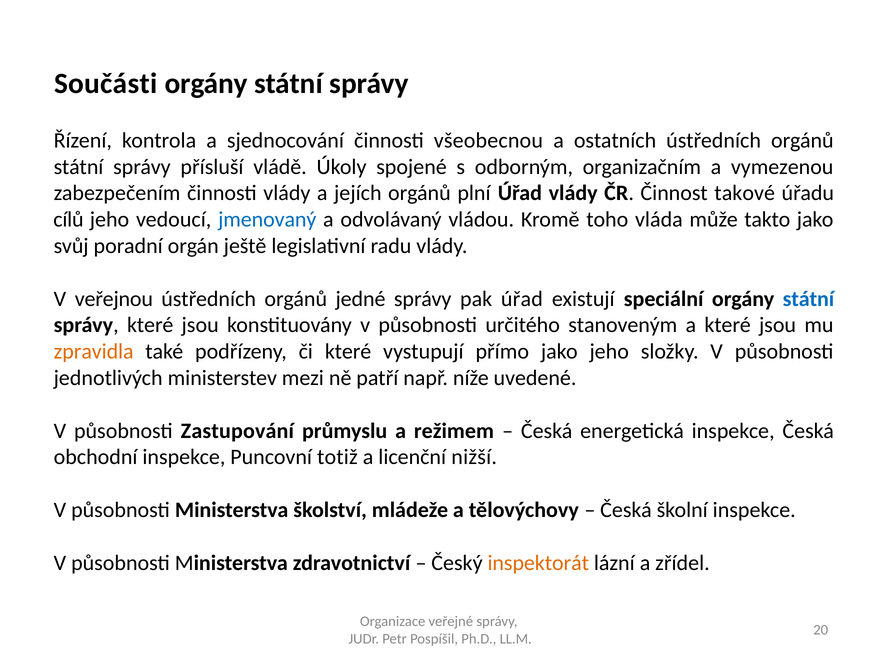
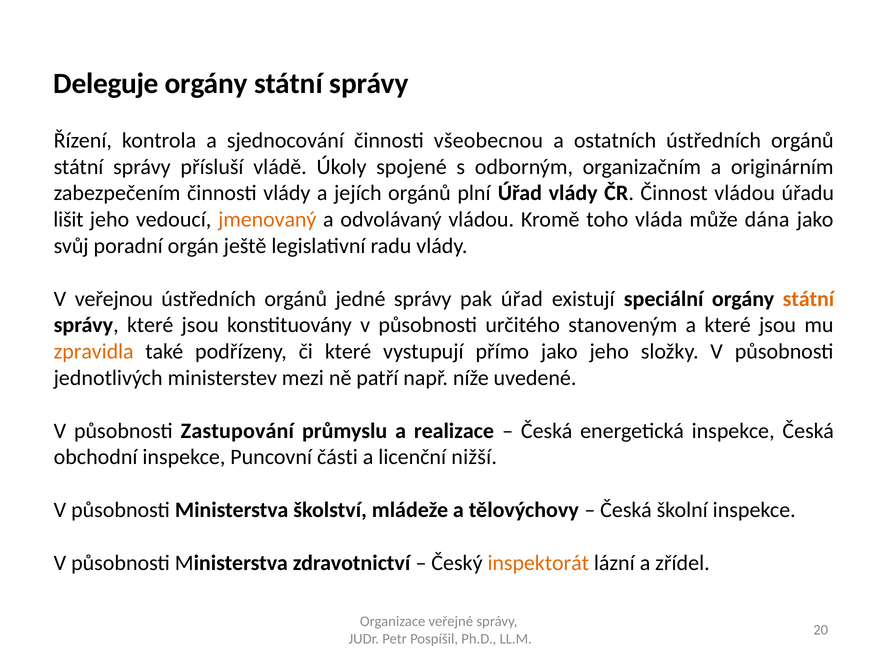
Součásti: Součásti -> Deleguje (106, 84)
vymezenou: vymezenou -> originárním (782, 167)
Činnost takové: takové -> vládou (745, 193)
cílů: cílů -> lišit (68, 220)
jmenovaný colour: blue -> orange (267, 220)
takto: takto -> dána (767, 220)
státní colour: blue -> orange (808, 299)
režimem: režimem -> realizace (454, 431)
totiž: totiž -> části (337, 458)
